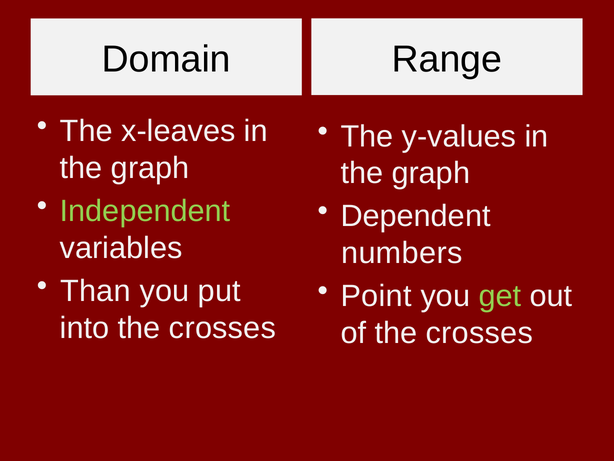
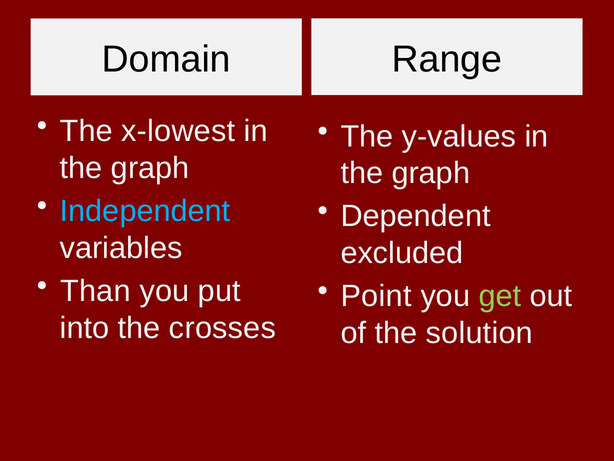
x-leaves: x-leaves -> x-lowest (178, 131)
Independent colour: light green -> light blue (145, 211)
numbers: numbers -> excluded (402, 253)
of the crosses: crosses -> solution (479, 333)
